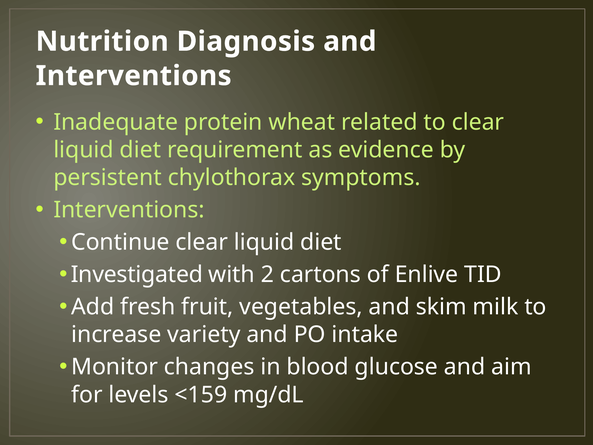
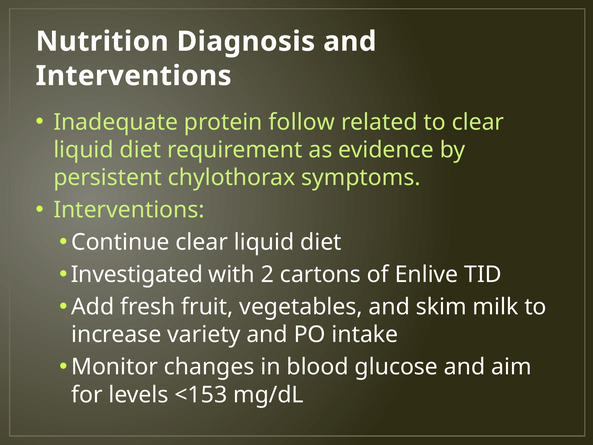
wheat: wheat -> follow (302, 122)
<159: <159 -> <153 (201, 395)
